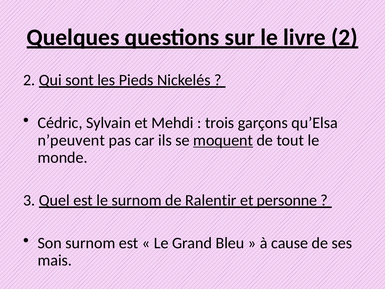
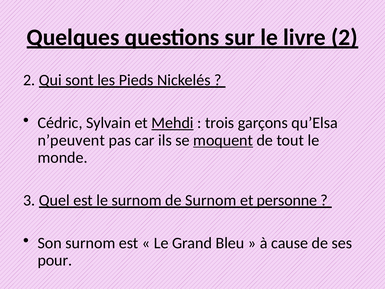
Mehdi underline: none -> present (173, 123)
de Ralentir: Ralentir -> Surnom (211, 200)
mais: mais -> pour (55, 260)
